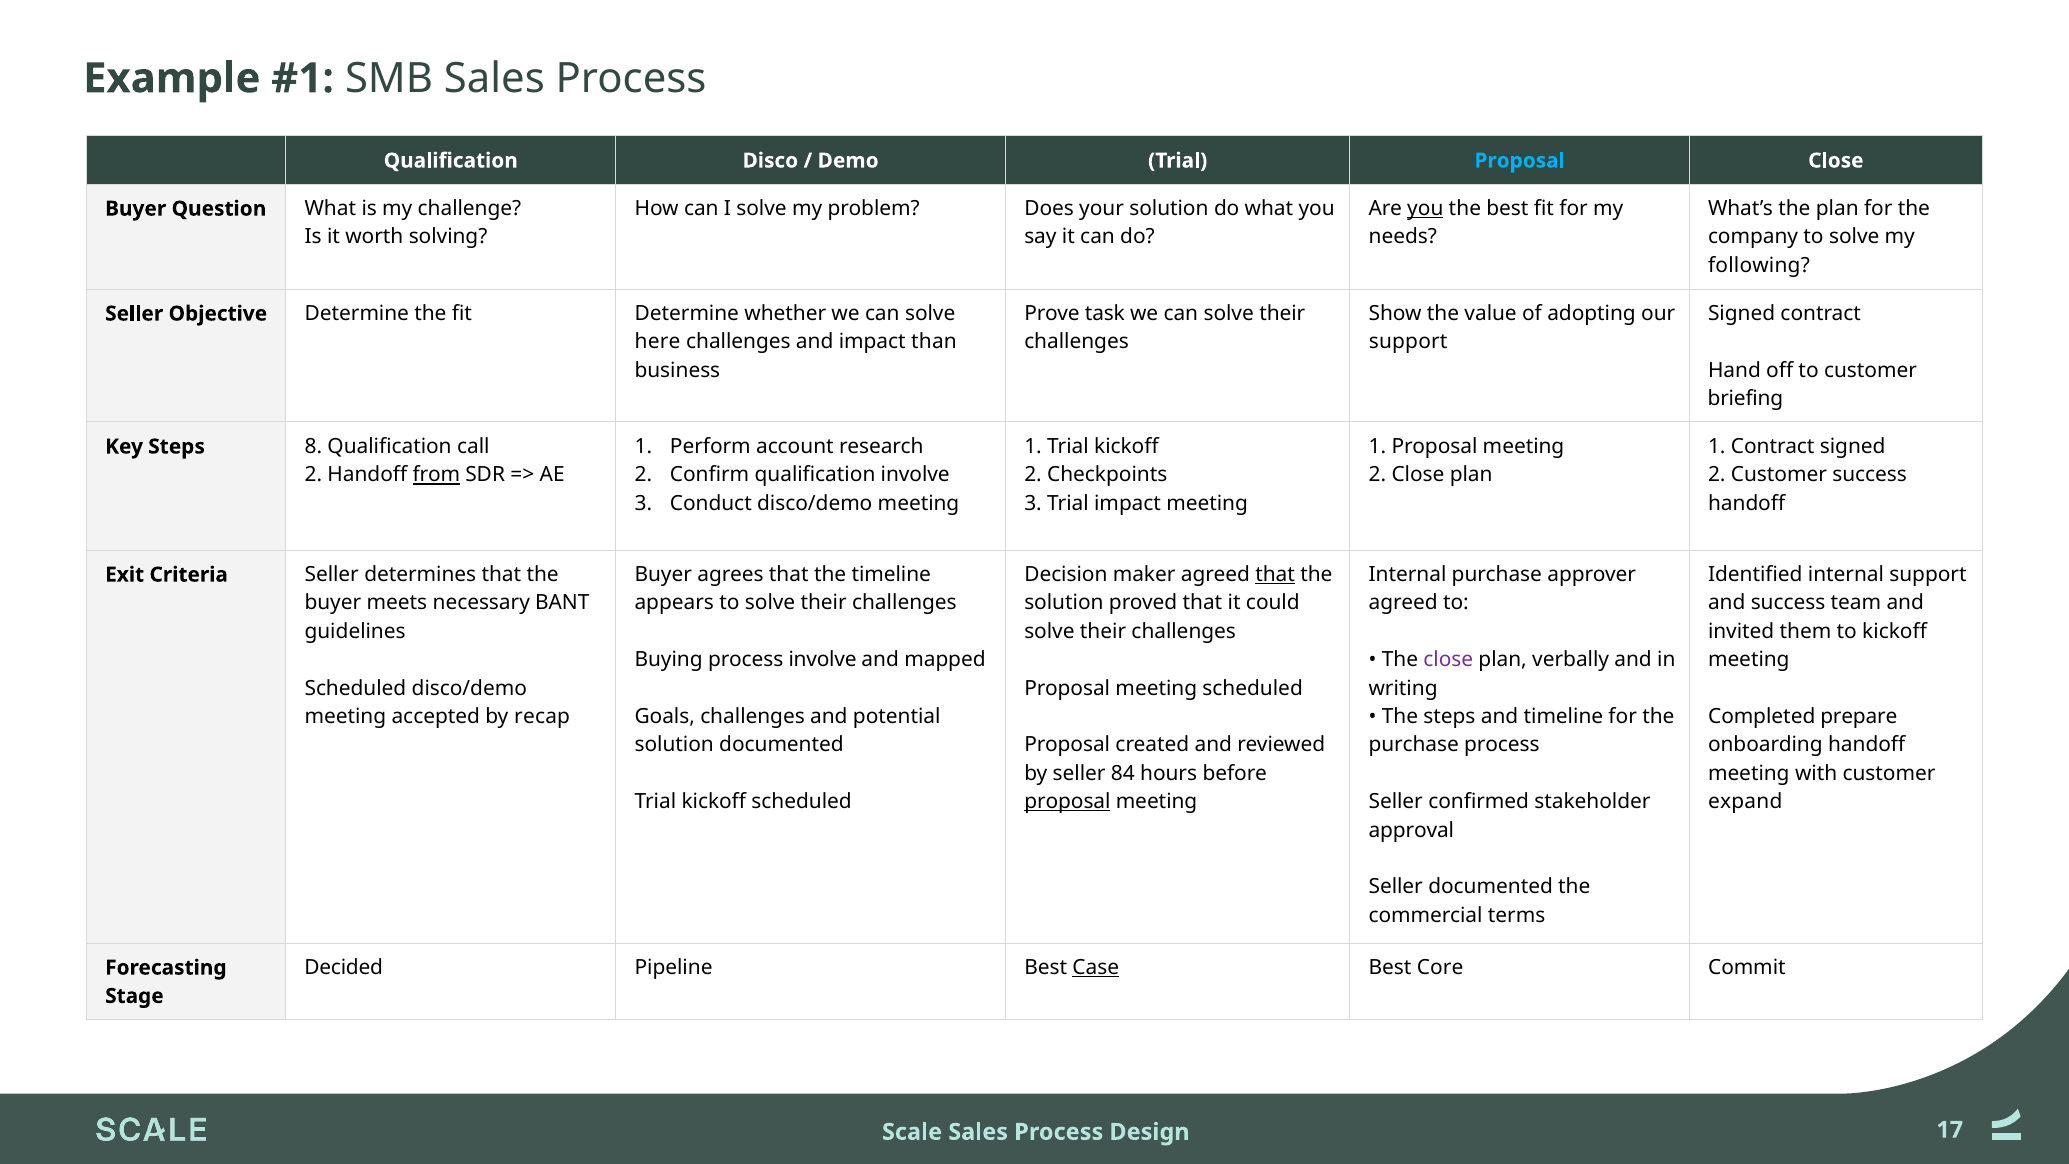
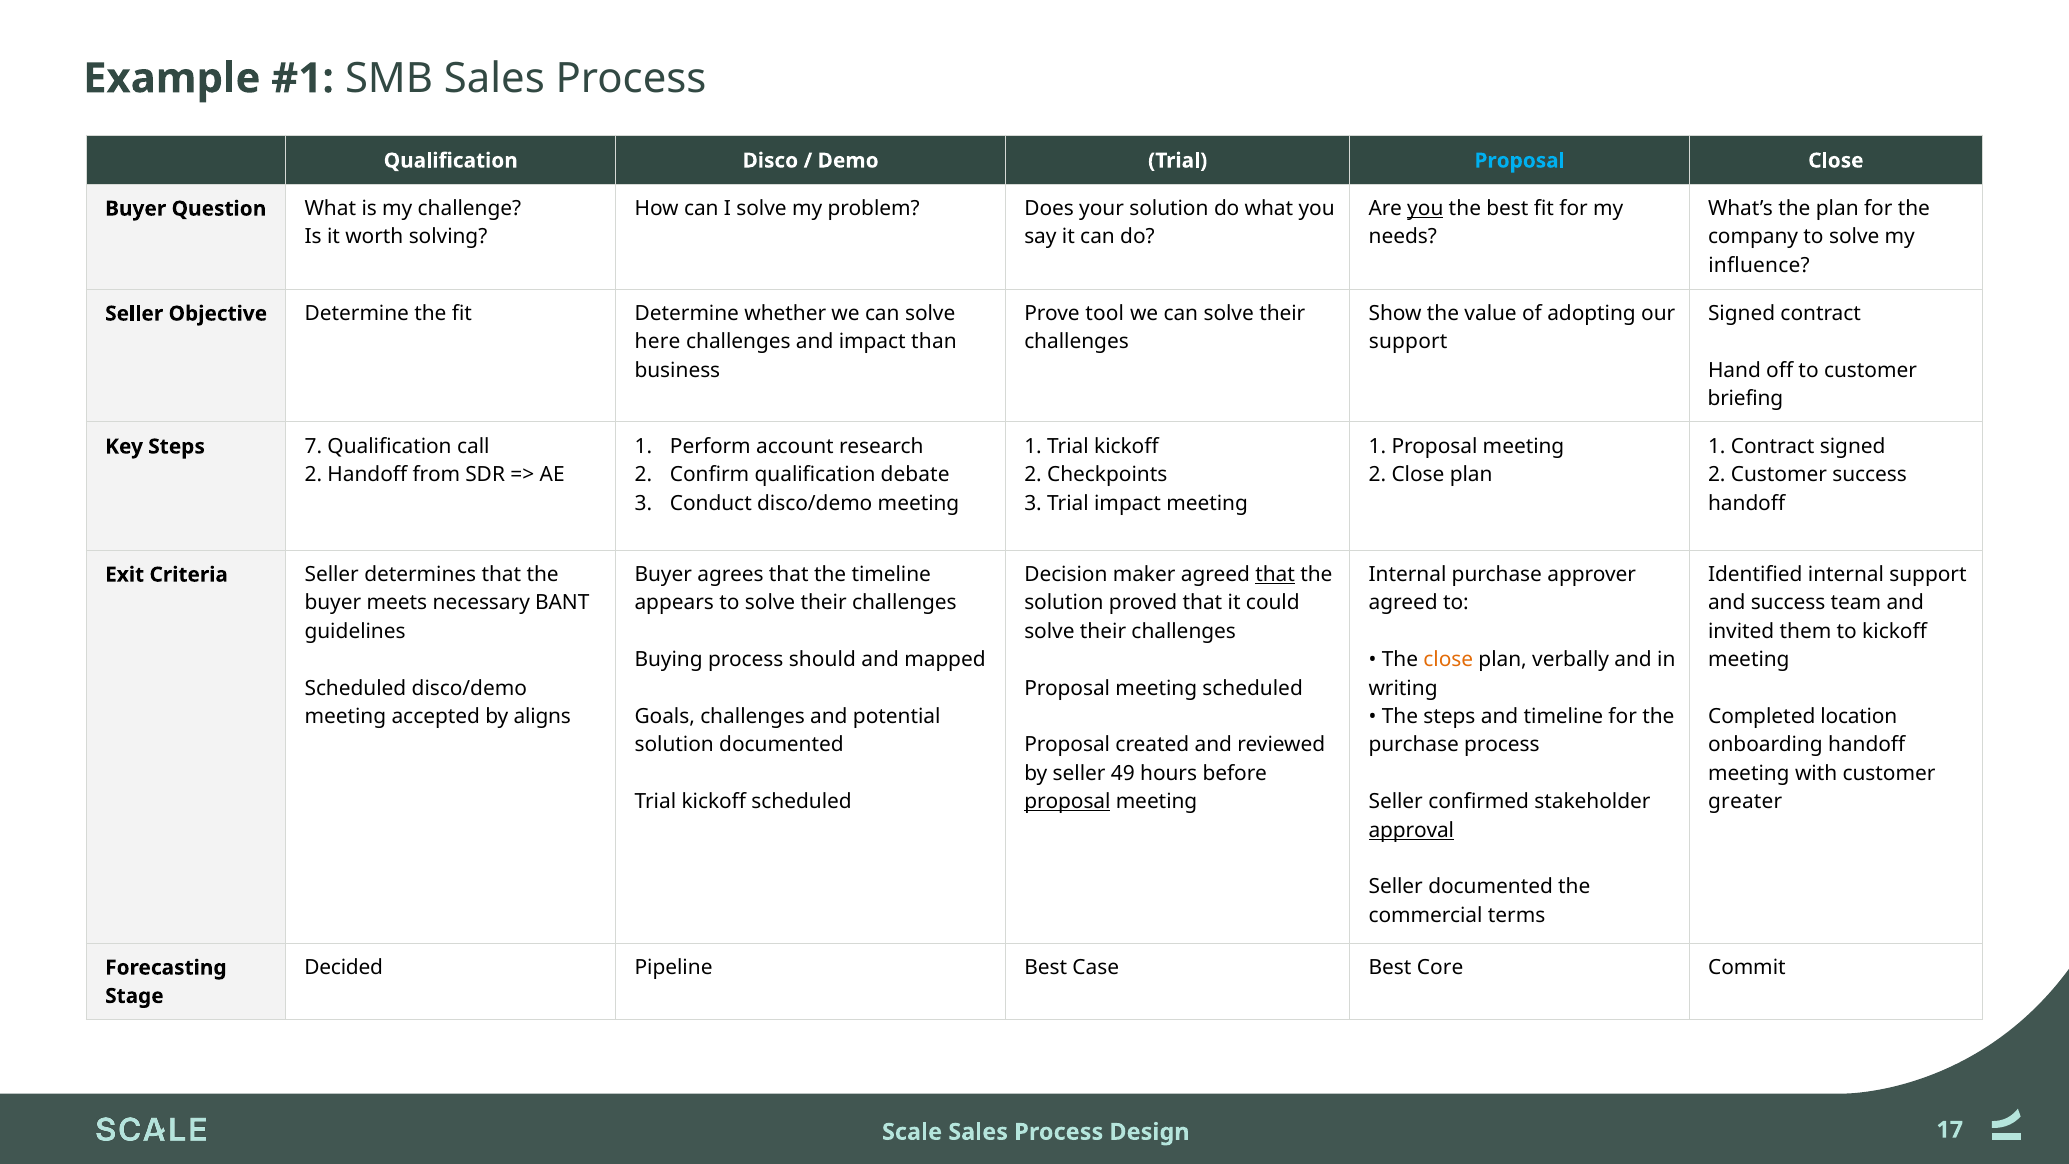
following: following -> influence (1759, 265)
task: task -> tool (1105, 314)
8: 8 -> 7 (313, 447)
from underline: present -> none (436, 475)
qualification involve: involve -> debate (915, 475)
process involve: involve -> should (822, 660)
close colour: purple -> orange (1448, 660)
recap: recap -> aligns (542, 717)
prepare: prepare -> location (1859, 717)
84: 84 -> 49 (1123, 773)
expand: expand -> greater (1745, 802)
approval underline: none -> present (1411, 830)
Case underline: present -> none (1096, 968)
